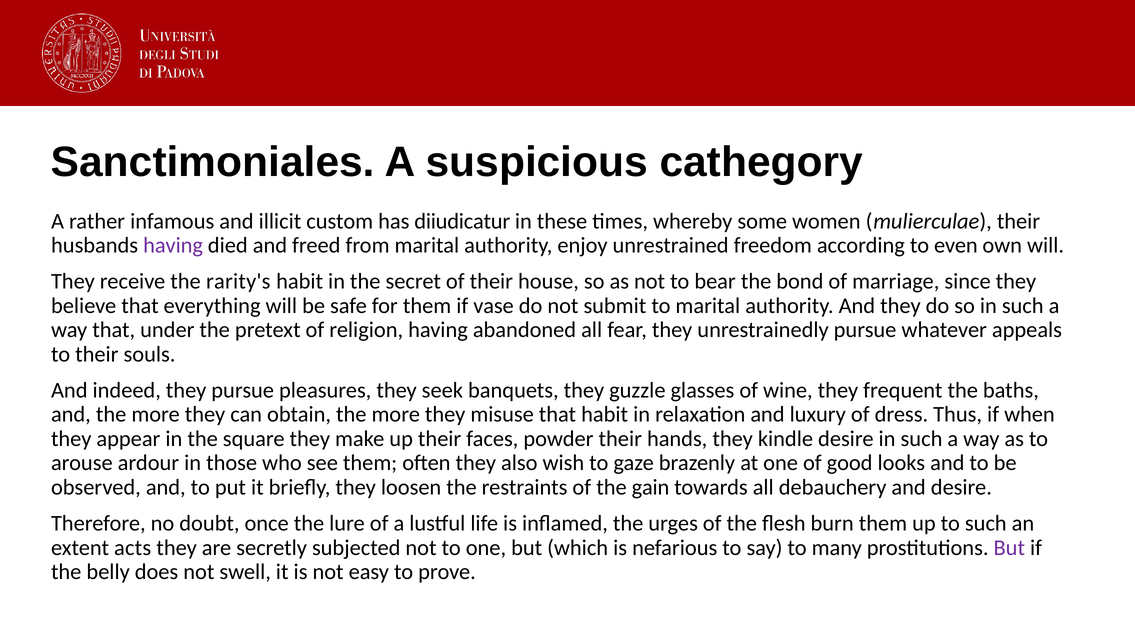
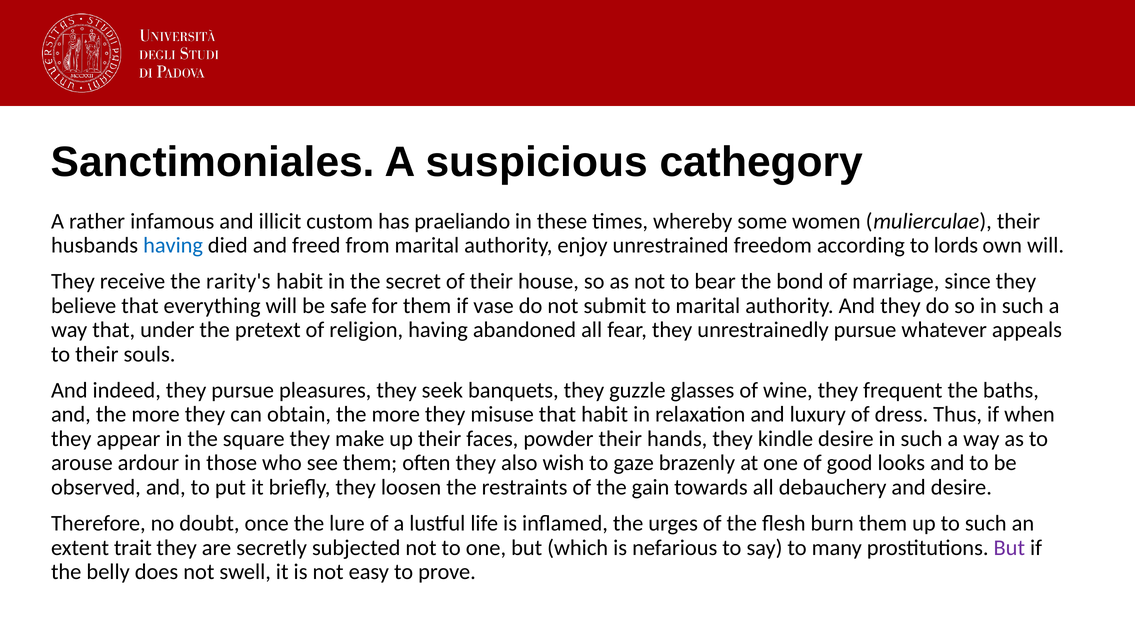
diiudicatur: diiudicatur -> praeliando (462, 221)
having colour: purple -> blue (173, 246)
even: even -> lords (956, 246)
acts: acts -> trait (133, 548)
